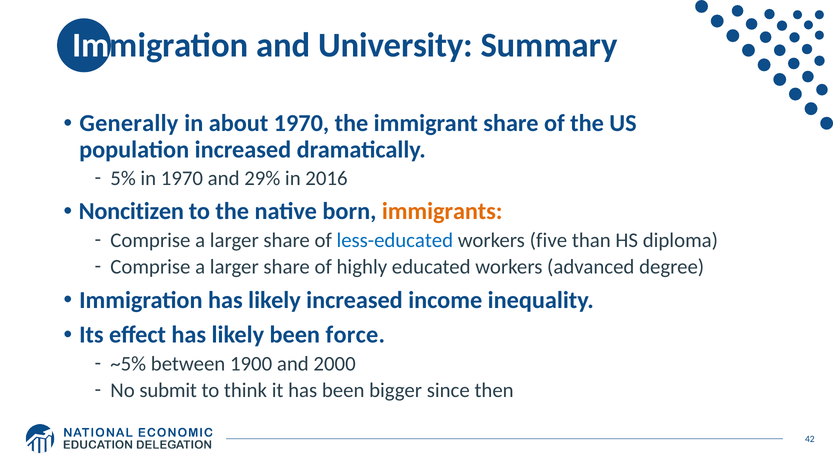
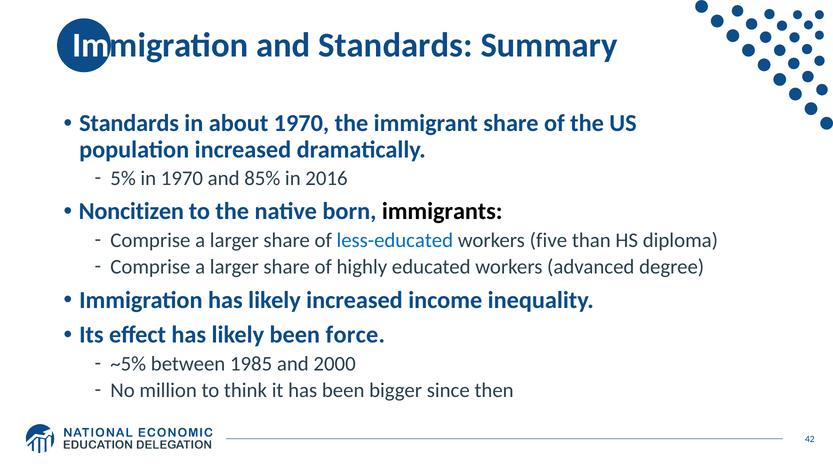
and University: University -> Standards (395, 45)
Generally: Generally -> Standards (129, 123)
29%: 29% -> 85% (262, 178)
immigrants colour: orange -> black (442, 211)
1900: 1900 -> 1985 (251, 363)
submit: submit -> million (168, 390)
